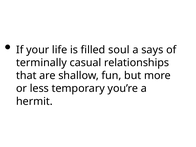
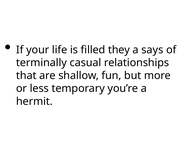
soul: soul -> they (119, 50)
